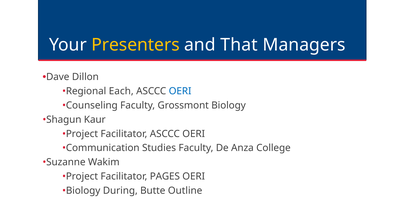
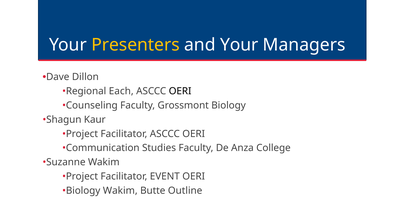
and That: That -> Your (239, 45)
OERI colour: blue -> black (180, 91)
PAGES: PAGES -> EVENT (165, 176)
Biology During: During -> Wakim (120, 190)
